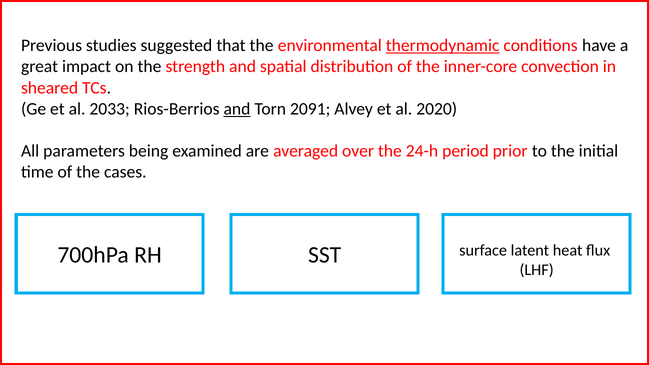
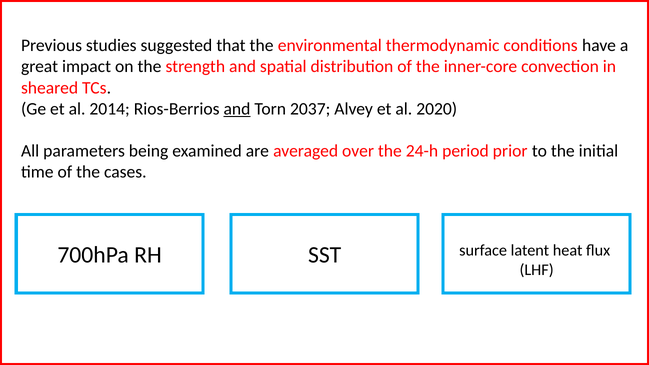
thermodynamic underline: present -> none (443, 46)
2033: 2033 -> 2014 (110, 109)
2091: 2091 -> 2037 (310, 109)
